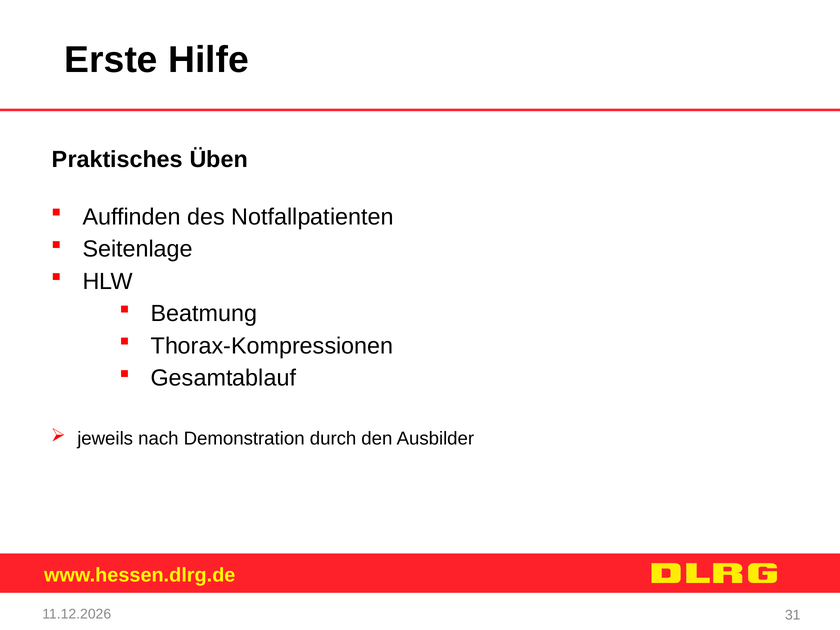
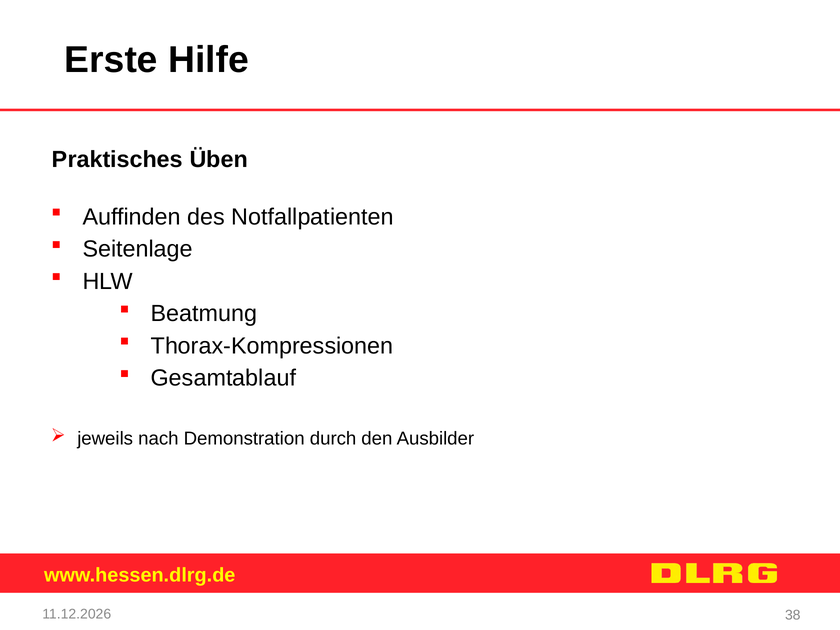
31: 31 -> 38 (793, 615)
